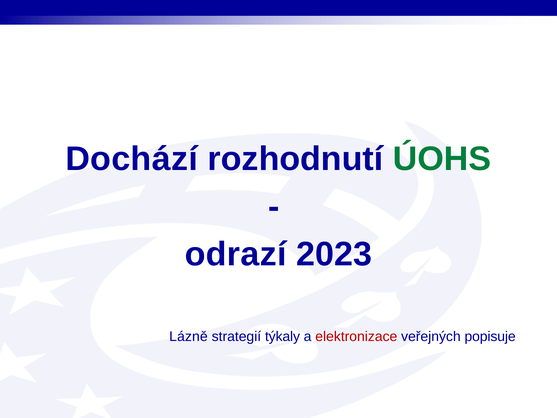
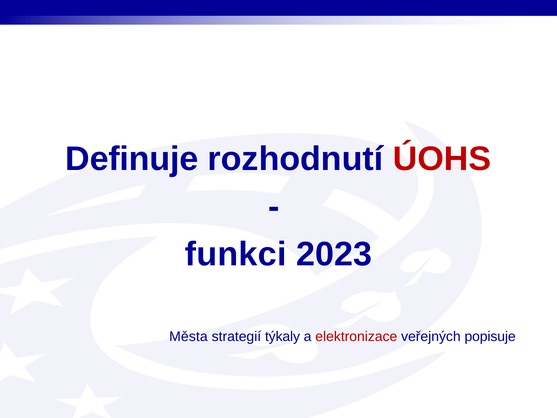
Dochází: Dochází -> Definuje (132, 159)
ÚOHS colour: green -> red (442, 159)
odrazí: odrazí -> funkci (236, 254)
Lázně: Lázně -> Města (188, 336)
